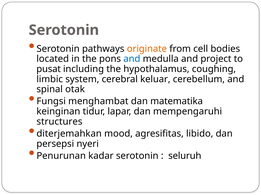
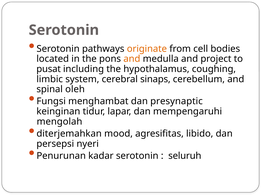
and colour: blue -> orange (132, 59)
keluar: keluar -> sinaps (155, 79)
otak: otak -> oleh (75, 90)
matematika: matematika -> presynaptic (177, 102)
structures: structures -> mengolah (59, 122)
